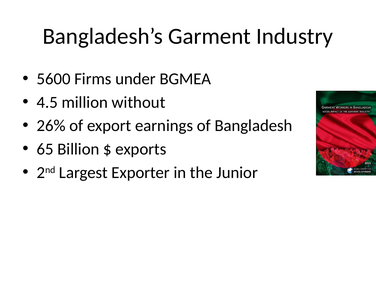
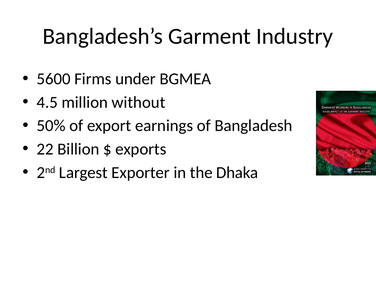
26%: 26% -> 50% (51, 126)
65: 65 -> 22 (45, 149)
Junior: Junior -> Dhaka (237, 172)
